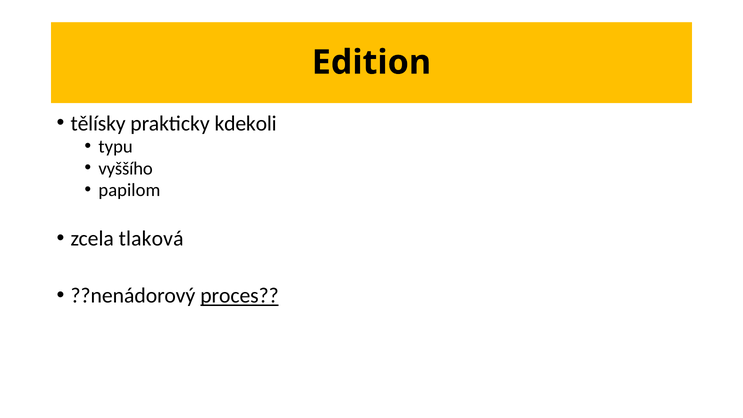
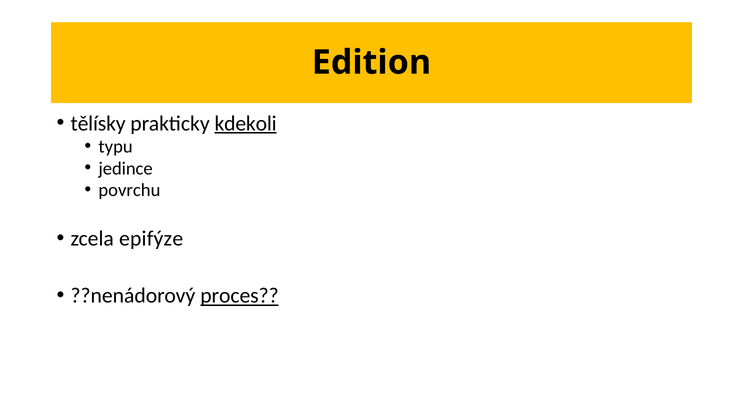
kdekoli underline: none -> present (246, 123)
vyššího: vyššího -> jedince (126, 168)
papilom: papilom -> povrchu (129, 190)
tlaková: tlaková -> epifýze (151, 239)
